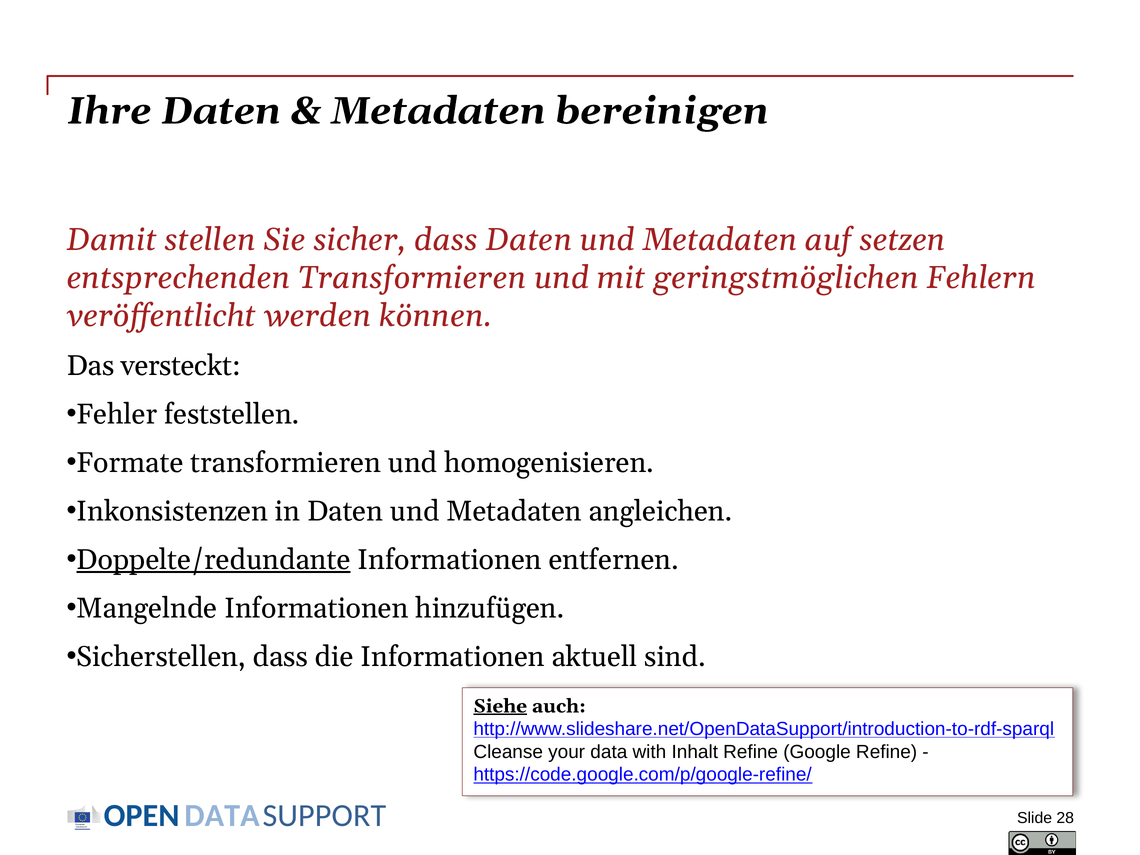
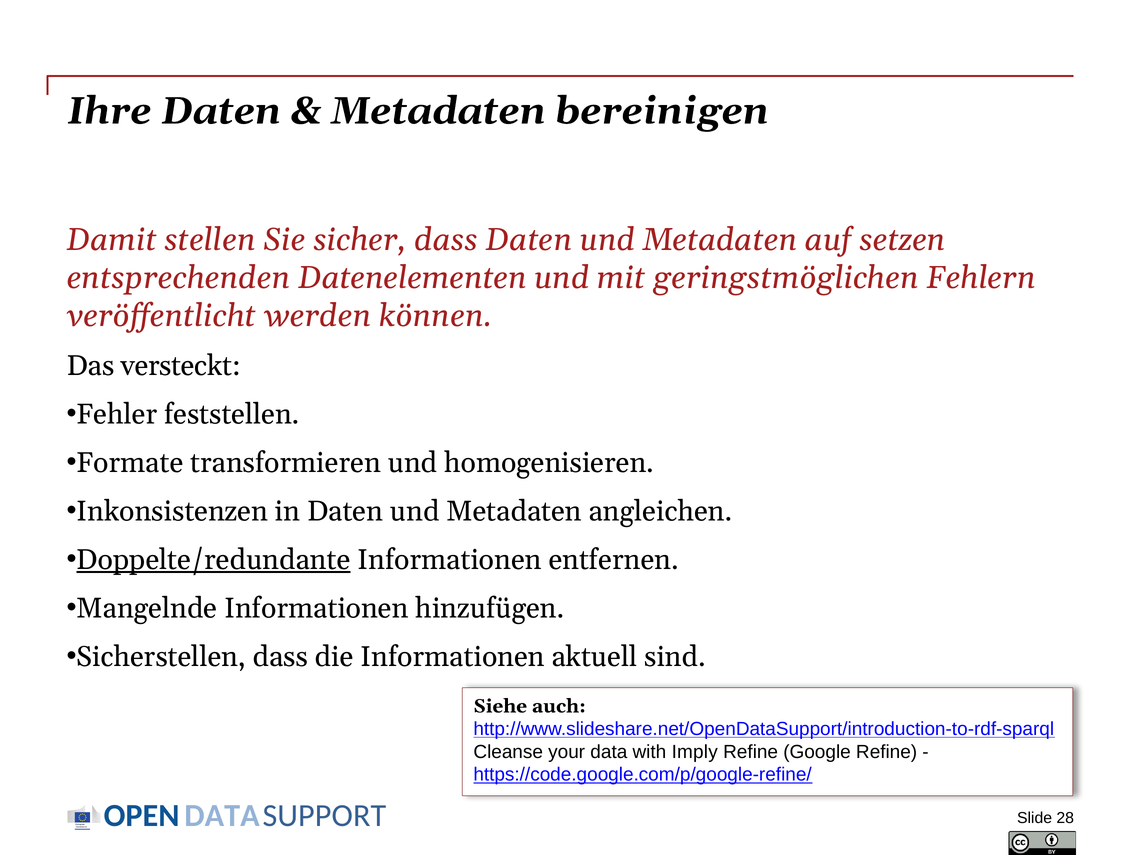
entsprechenden Transformieren: Transformieren -> Datenelementen (412, 278)
Siehe underline: present -> none (500, 706)
Inhalt: Inhalt -> Imply (695, 752)
